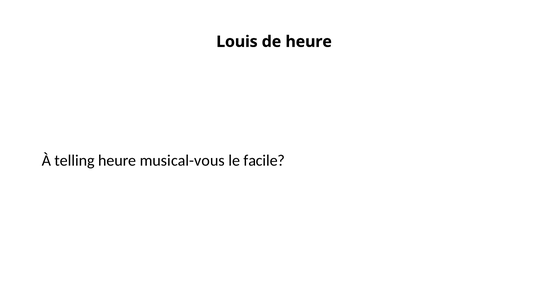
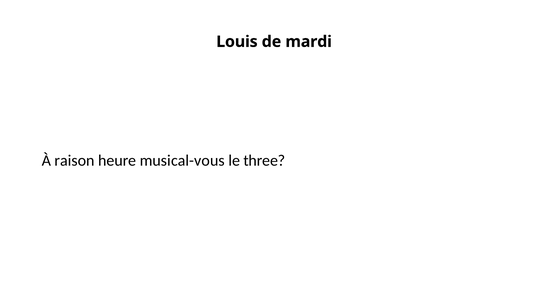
de heure: heure -> mardi (309, 42)
telling: telling -> raison (75, 161)
facile: facile -> three (264, 161)
